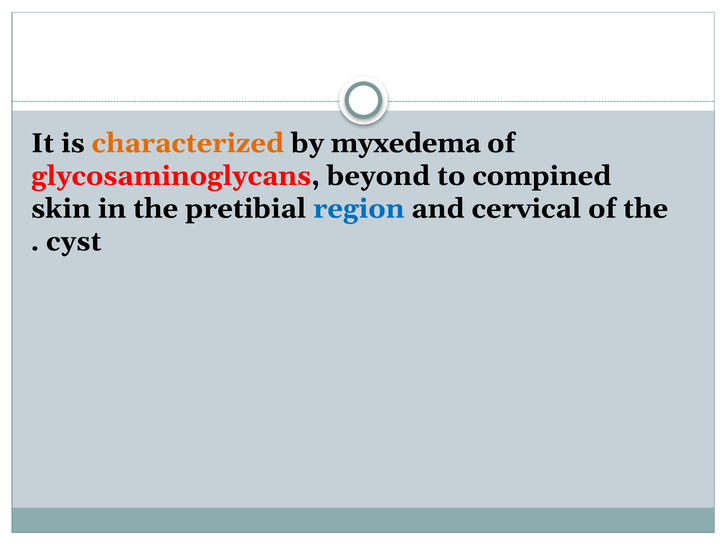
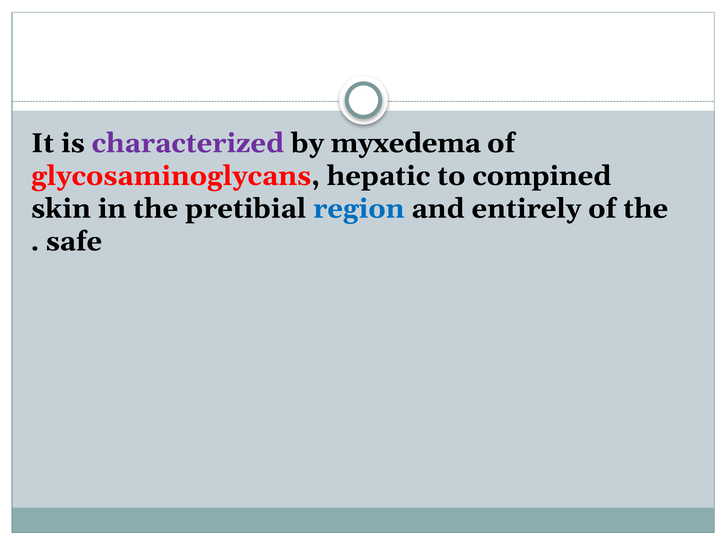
characterized colour: orange -> purple (188, 143)
beyond: beyond -> hepatic (378, 176)
cervical: cervical -> entirely (526, 209)
cyst: cyst -> safe (74, 241)
